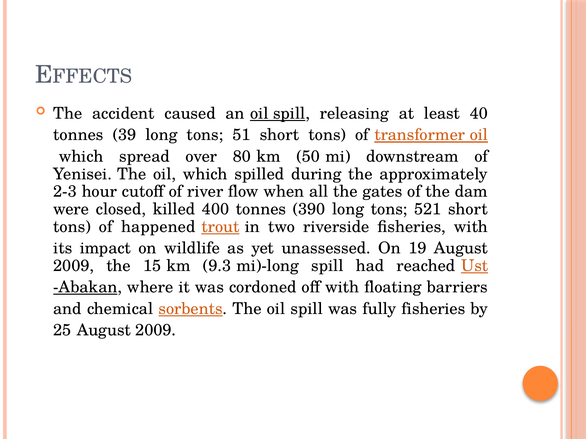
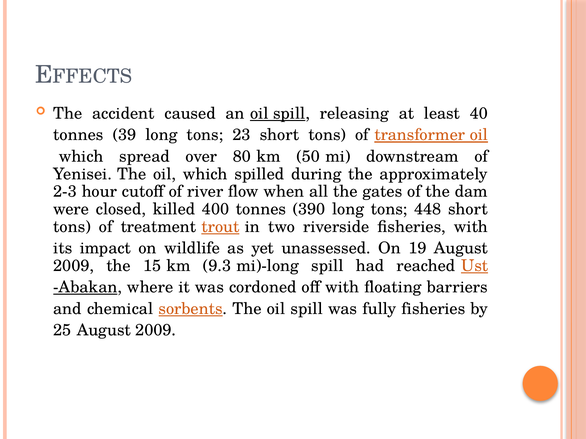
51: 51 -> 23 (242, 135)
521: 521 -> 448 (428, 209)
happened: happened -> treatment (158, 227)
